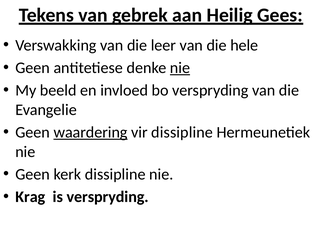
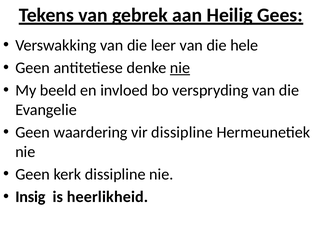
waardering underline: present -> none (91, 132)
Krag: Krag -> Insig (30, 196)
is verspryding: verspryding -> heerlikheid (108, 196)
